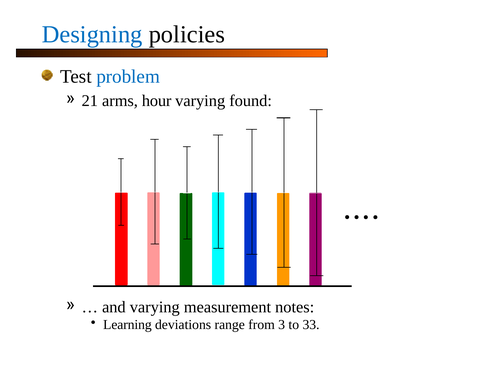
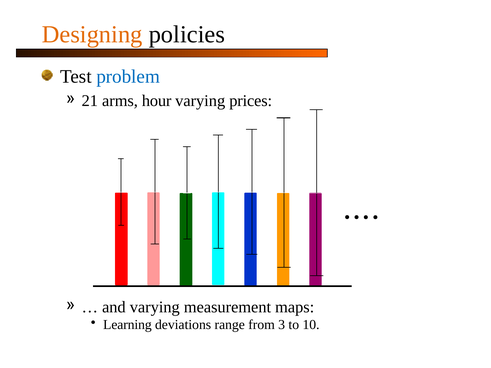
Designing colour: blue -> orange (92, 34)
found: found -> prices (251, 101)
notes: notes -> maps (295, 307)
33: 33 -> 10 (311, 325)
